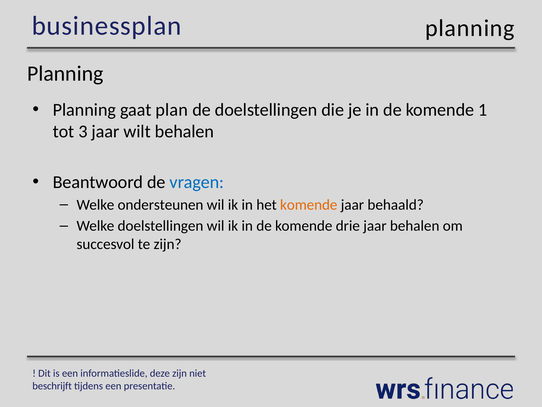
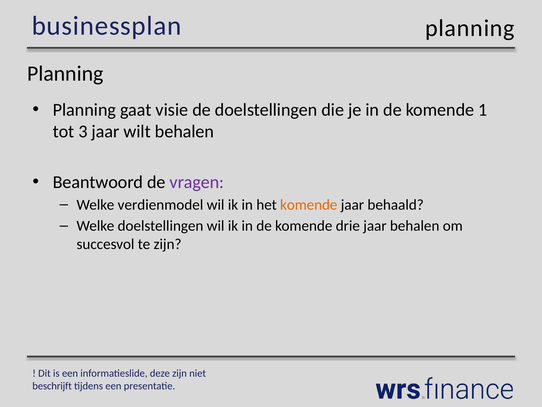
plan: plan -> visie (172, 110)
vragen colour: blue -> purple (197, 182)
ondersteunen: ondersteunen -> verdienmodel (160, 205)
